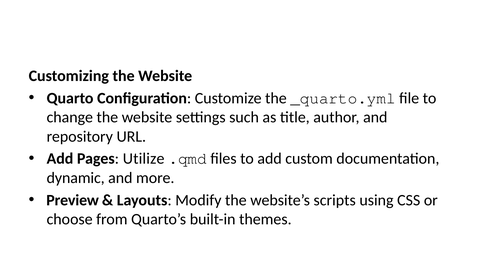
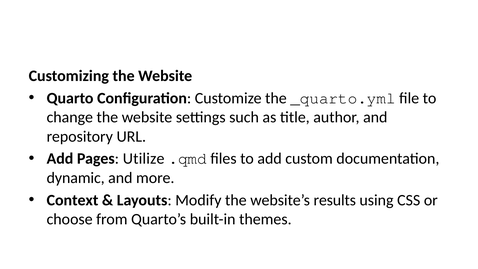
Preview: Preview -> Context (73, 200)
scripts: scripts -> results (335, 200)
